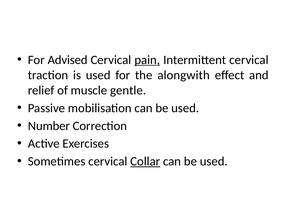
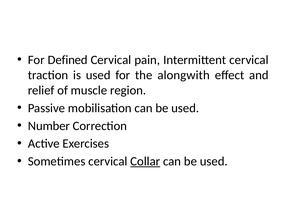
Advised: Advised -> Defined (68, 60)
pain underline: present -> none (147, 60)
gentle: gentle -> region (128, 91)
